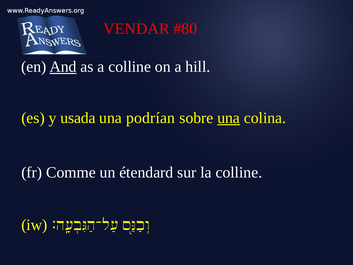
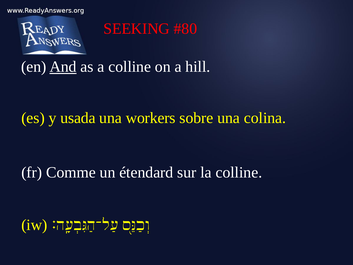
VENDAR: VENDAR -> SEEKING (137, 29)
podrían: podrían -> workers (151, 118)
una underline: present -> none (229, 118)
